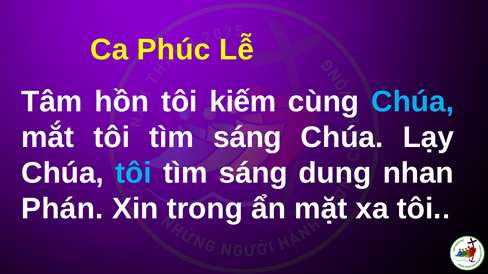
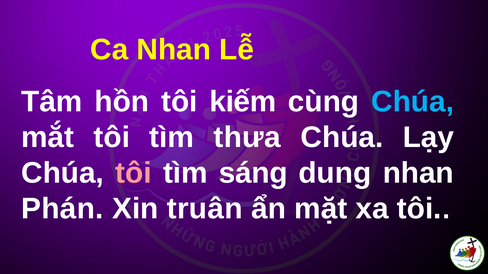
Ca Phúc: Phúc -> Nhan (174, 50)
mắt tôi tìm sáng: sáng -> thưa (247, 138)
tôi colour: light blue -> pink (133, 173)
trong: trong -> truân (205, 209)
